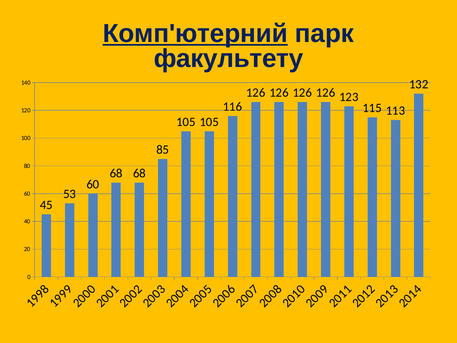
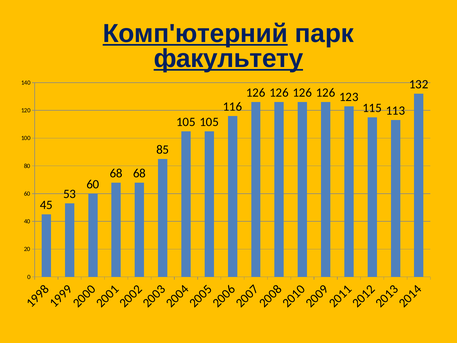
факультету underline: none -> present (229, 59)
